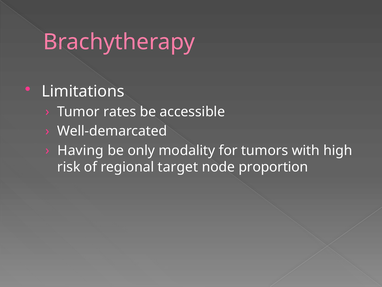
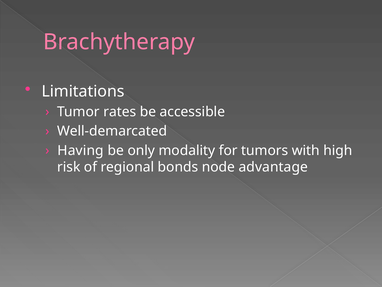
target: target -> bonds (178, 167)
proportion: proportion -> advantage (273, 167)
